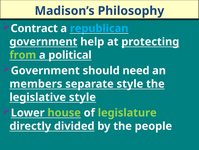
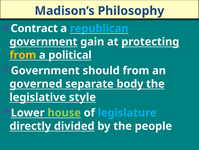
help: help -> gain (92, 42)
from colour: light green -> yellow (23, 55)
should need: need -> from (136, 70)
members: members -> governed (36, 84)
separate style: style -> body (130, 84)
legislature colour: light green -> light blue (127, 112)
